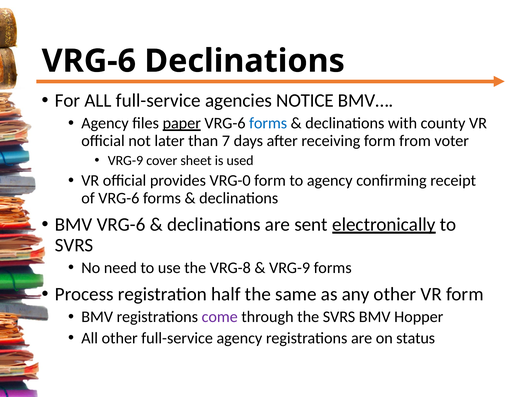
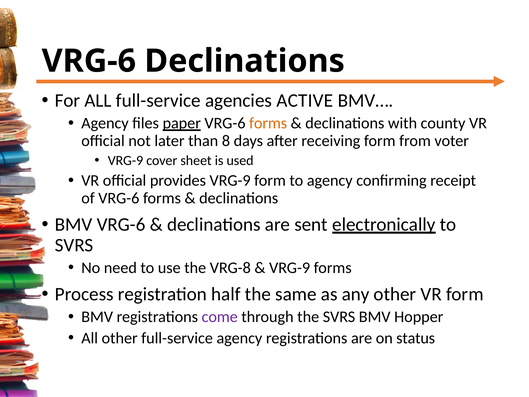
NOTICE: NOTICE -> ACTIVE (305, 100)
forms colour: blue -> orange (268, 123)
7: 7 -> 8 (226, 141)
provides VRG-0: VRG-0 -> VRG-9 (230, 180)
